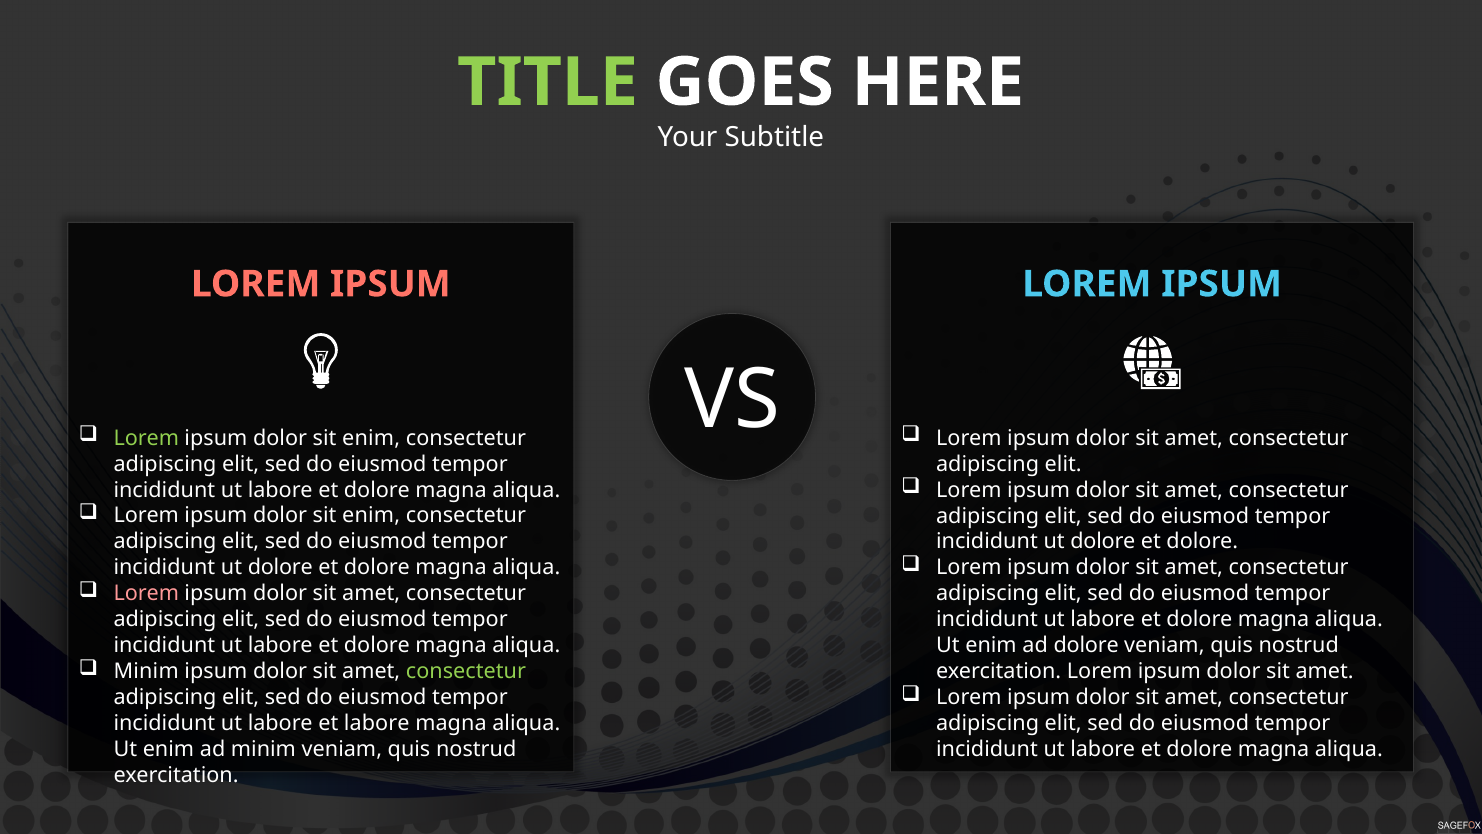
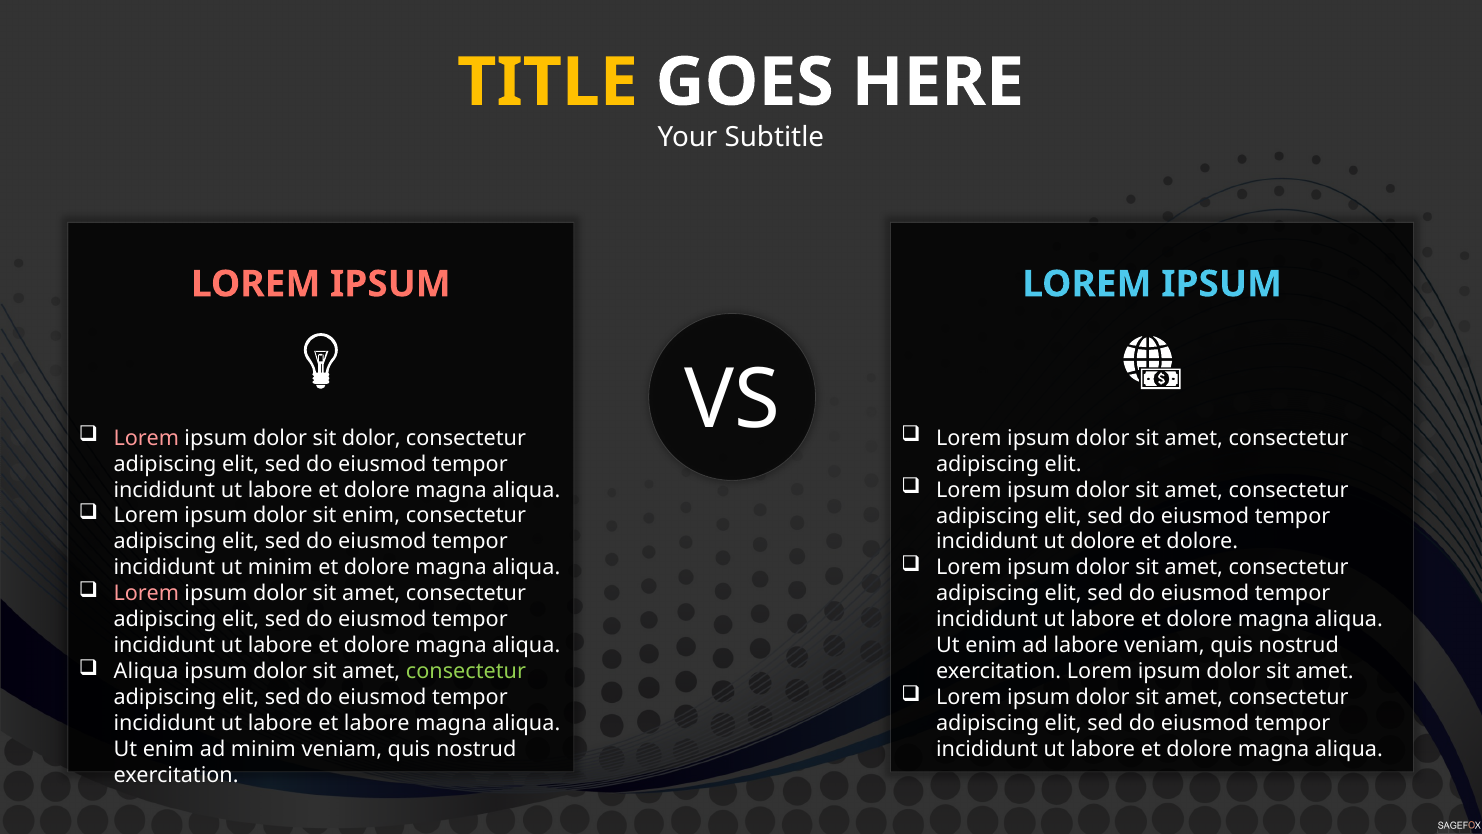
TITLE colour: light green -> yellow (548, 82)
Lorem colour: light green -> pink (146, 438)
enim: enim -> dolor (371, 438)
dolore: dolore -> minim (280, 568)
ad dolore: dolore -> labore (1086, 645)
Minim: Minim -> Aliqua (146, 671)
